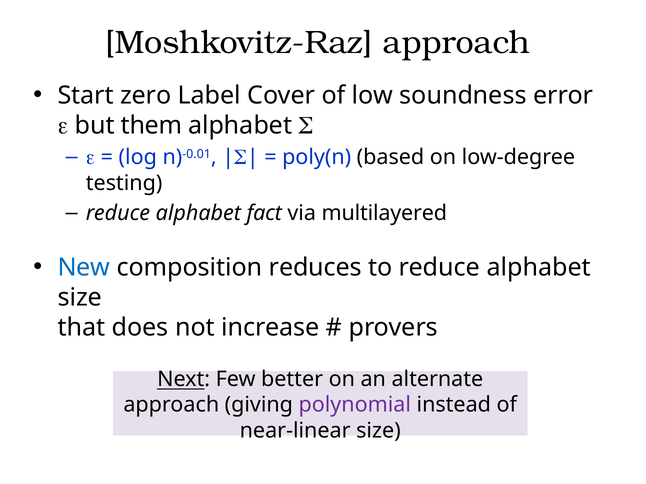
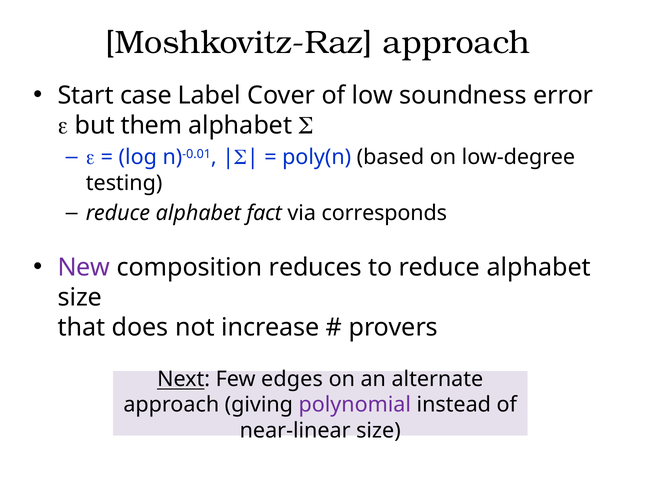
zero: zero -> case (146, 95)
multilayered: multilayered -> corresponds (384, 213)
New colour: blue -> purple (84, 268)
better: better -> edges (292, 379)
